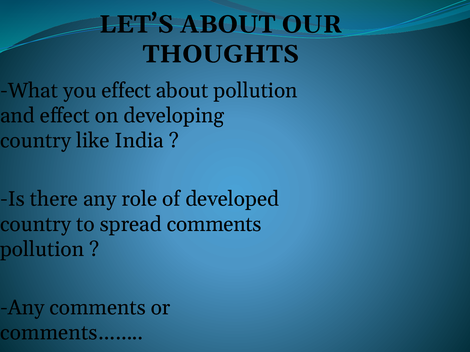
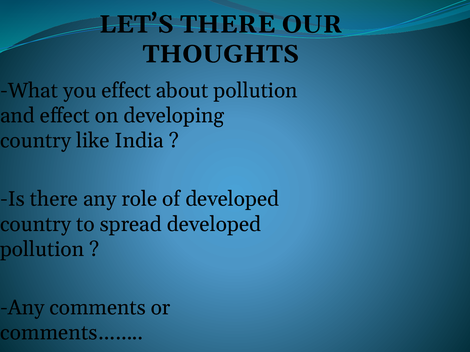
LET’S ABOUT: ABOUT -> THERE (228, 24)
spread comments: comments -> developed (214, 224)
